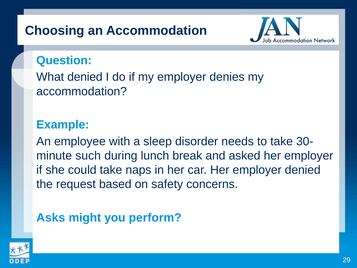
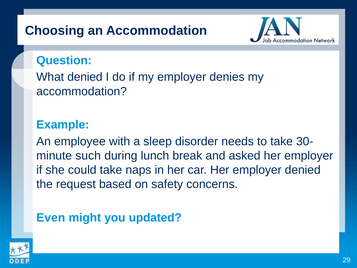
Asks: Asks -> Even (51, 217)
perform: perform -> updated (155, 217)
